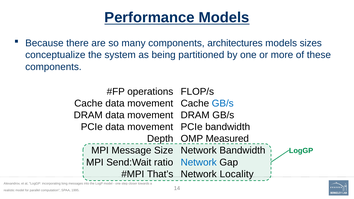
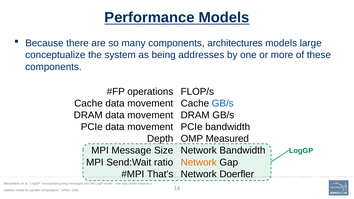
sizes: sizes -> large (311, 43)
partitioned: partitioned -> addresses (201, 55)
Network colour: blue -> orange (199, 162)
Locality: Locality -> Doerfler (237, 174)
